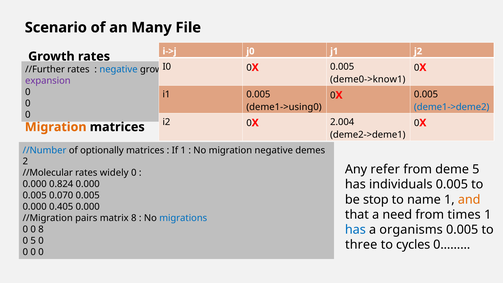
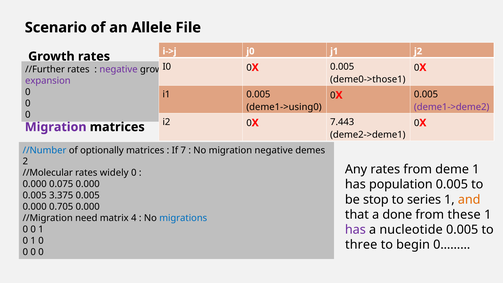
Many: Many -> Allele (152, 28)
negative colour: blue -> purple (119, 70)
deme0->know1: deme0->know1 -> deme0->those1 (368, 79)
deme1->deme2 colour: blue -> purple (452, 107)
2.004: 2.004 -> 7.443 (342, 122)
Migration colour: orange -> purple (56, 127)
If 1: 1 -> 7 (183, 150)
Any refer: refer -> rates (385, 169)
deme 5: 5 -> 1 (476, 169)
has individuals: individuals -> population (401, 184)
0.824: 0.824 -> 0.075 (61, 184)
0.070: 0.070 -> 3.375 (61, 195)
name: name -> series (424, 199)
0.405: 0.405 -> 0.705 (61, 207)
need: need -> done (397, 215)
times: times -> these (464, 215)
pairs: pairs -> need (86, 218)
matrix 8: 8 -> 4 (134, 218)
has colour: blue -> purple (355, 230)
organisms: organisms -> nucleotide (411, 230)
0 0 8: 8 -> 1 (41, 229)
5: 5 -> 1 (33, 241)
cycles: cycles -> begin (413, 245)
